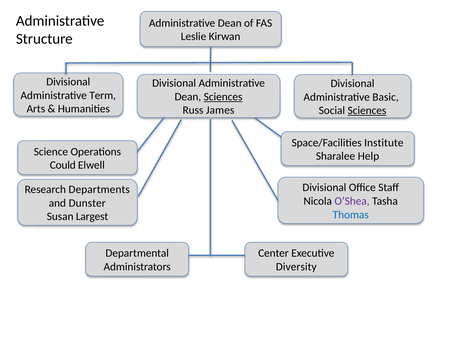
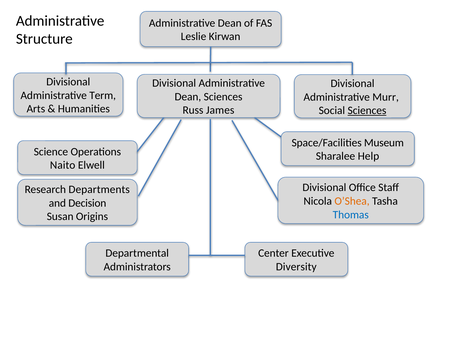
Sciences underline: present -> none (223, 97)
Basic: Basic -> Murr (386, 97)
Institute: Institute -> Museum (384, 142)
Could: Could -> Naito (63, 165)
O’Shea colour: purple -> orange (352, 201)
Dunster: Dunster -> Decision (87, 203)
Largest: Largest -> Origins (92, 216)
